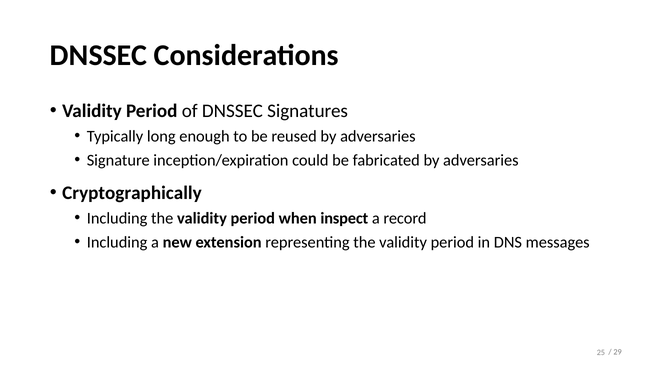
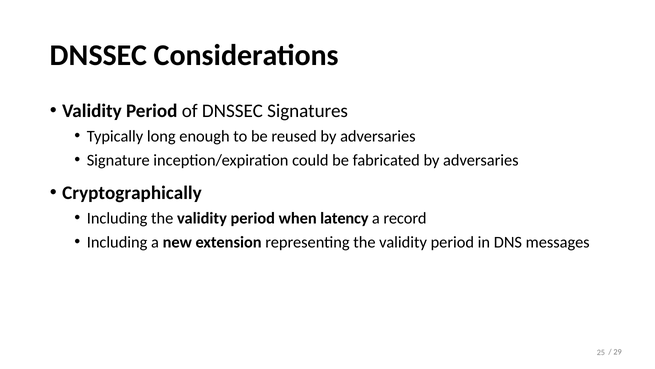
inspect: inspect -> latency (344, 218)
